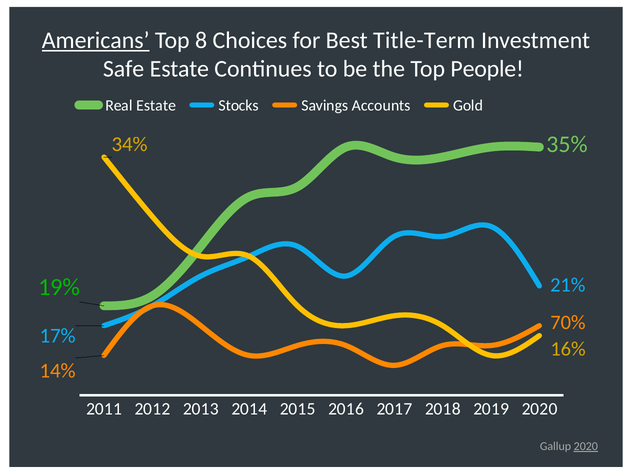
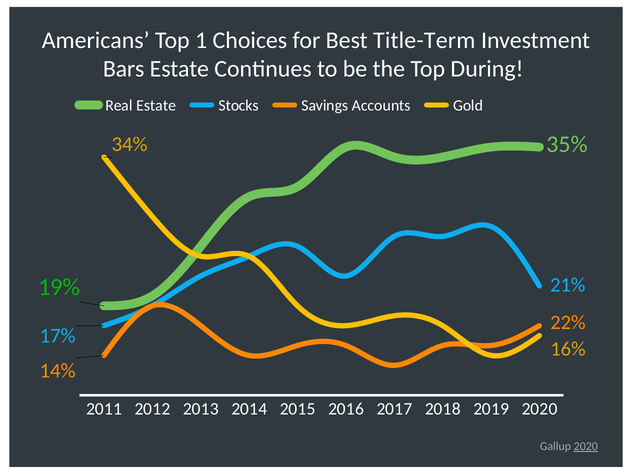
Americans underline: present -> none (96, 40)
8: 8 -> 1 (201, 40)
Safe: Safe -> Bars (124, 69)
People: People -> During (487, 69)
70%: 70% -> 22% (568, 322)
